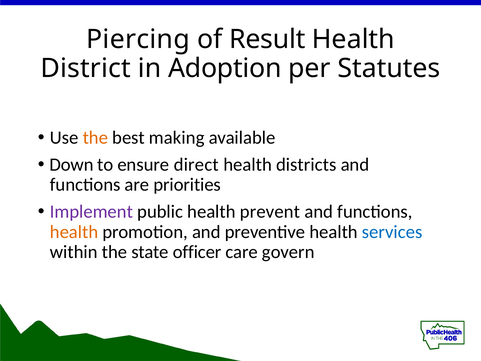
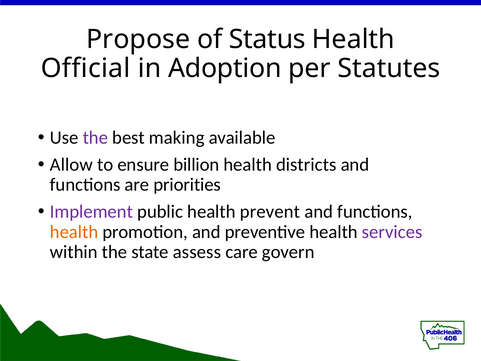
Piercing: Piercing -> Propose (138, 39)
Result: Result -> Status (267, 39)
District: District -> Official (86, 68)
the colour: orange -> purple (95, 138)
Down: Down -> Allow (71, 164)
direct: direct -> billion (196, 164)
services colour: blue -> purple (392, 232)
officer: officer -> assess (197, 252)
